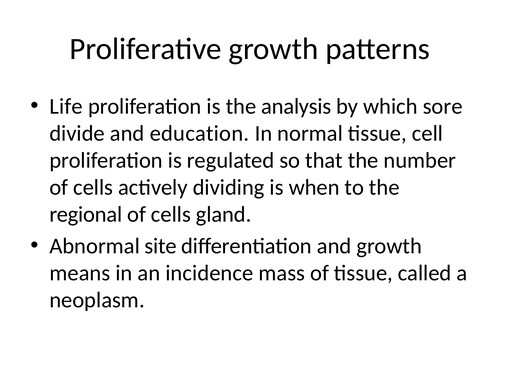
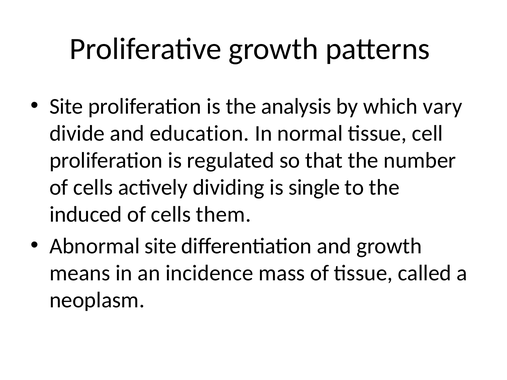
Life: Life -> Site (66, 106)
sore: sore -> vary (443, 106)
when: when -> single (314, 187)
regional: regional -> induced (86, 215)
gland: gland -> them (224, 215)
